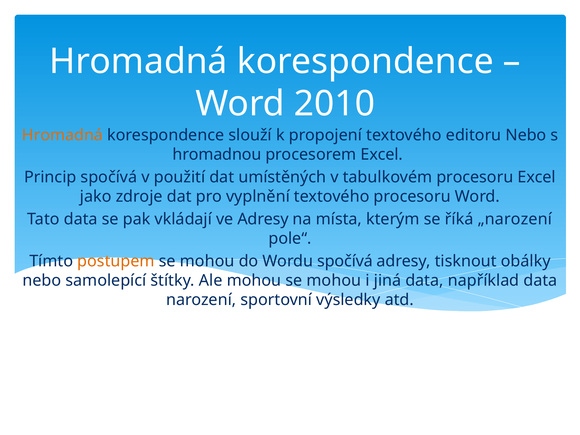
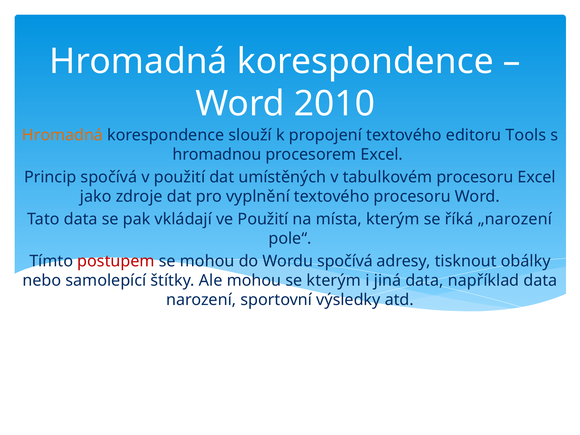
editoru Nebo: Nebo -> Tools (526, 135)
ve Adresy: Adresy -> Použití (263, 219)
postupem colour: orange -> red (116, 261)
mohou se mohou: mohou -> kterým (334, 281)
